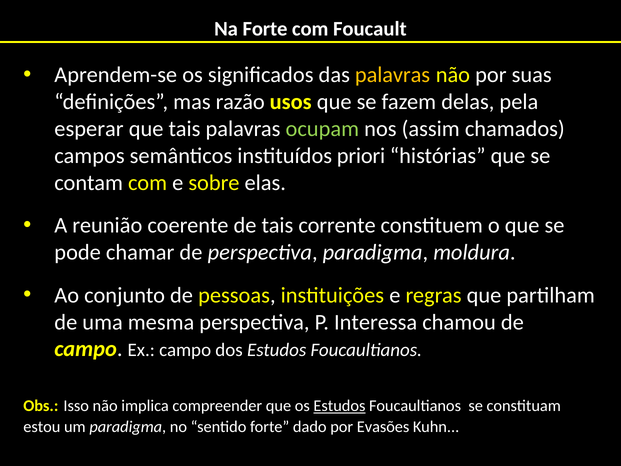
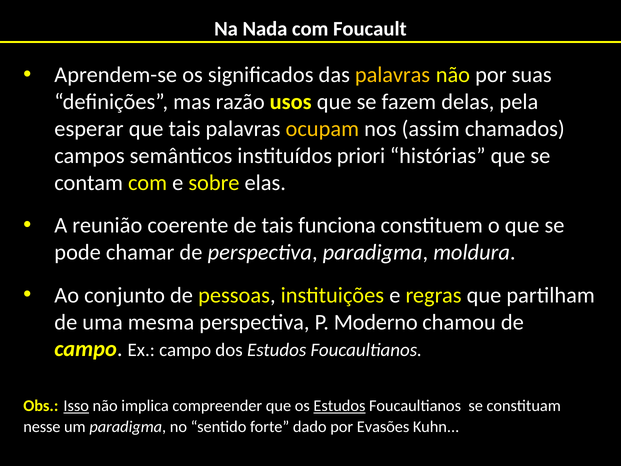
Na Forte: Forte -> Nada (265, 29)
ocupam colour: light green -> yellow (322, 129)
corrente: corrente -> funciona (337, 225)
Interessa: Interessa -> Moderno (376, 322)
Isso underline: none -> present (76, 406)
estou: estou -> nesse (42, 427)
